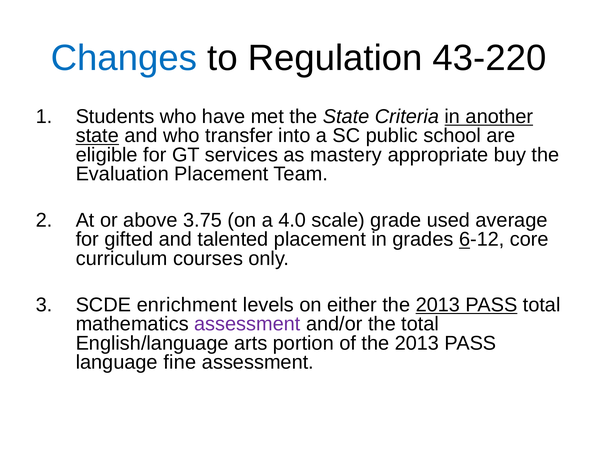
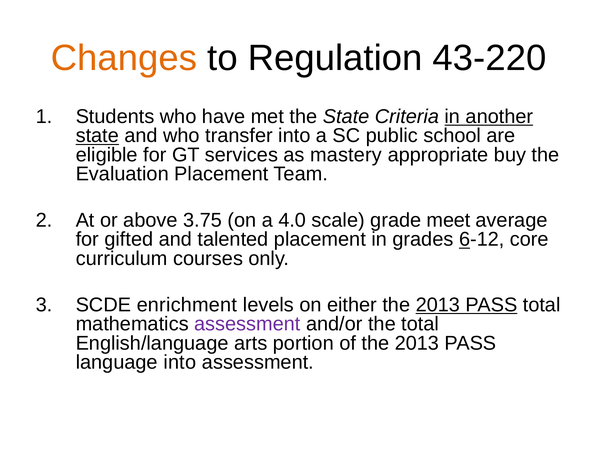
Changes colour: blue -> orange (124, 58)
used: used -> meet (448, 220)
language fine: fine -> into (180, 362)
